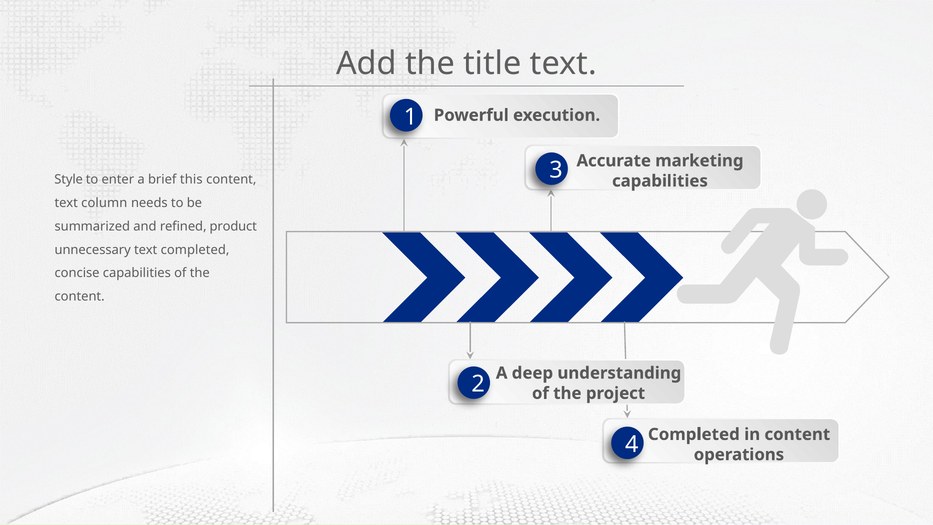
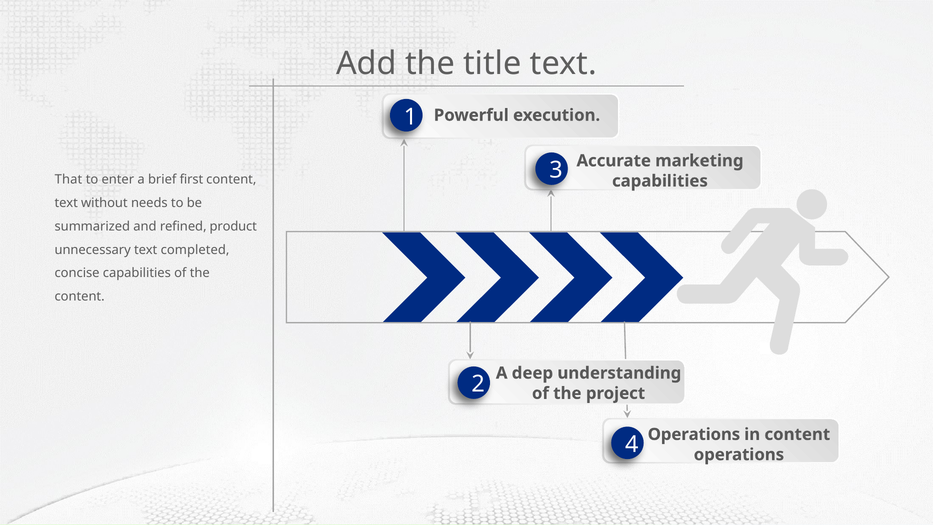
Style: Style -> That (69, 180)
this: this -> first (191, 180)
column: column -> without (104, 203)
4 Completed: Completed -> Operations (694, 434)
